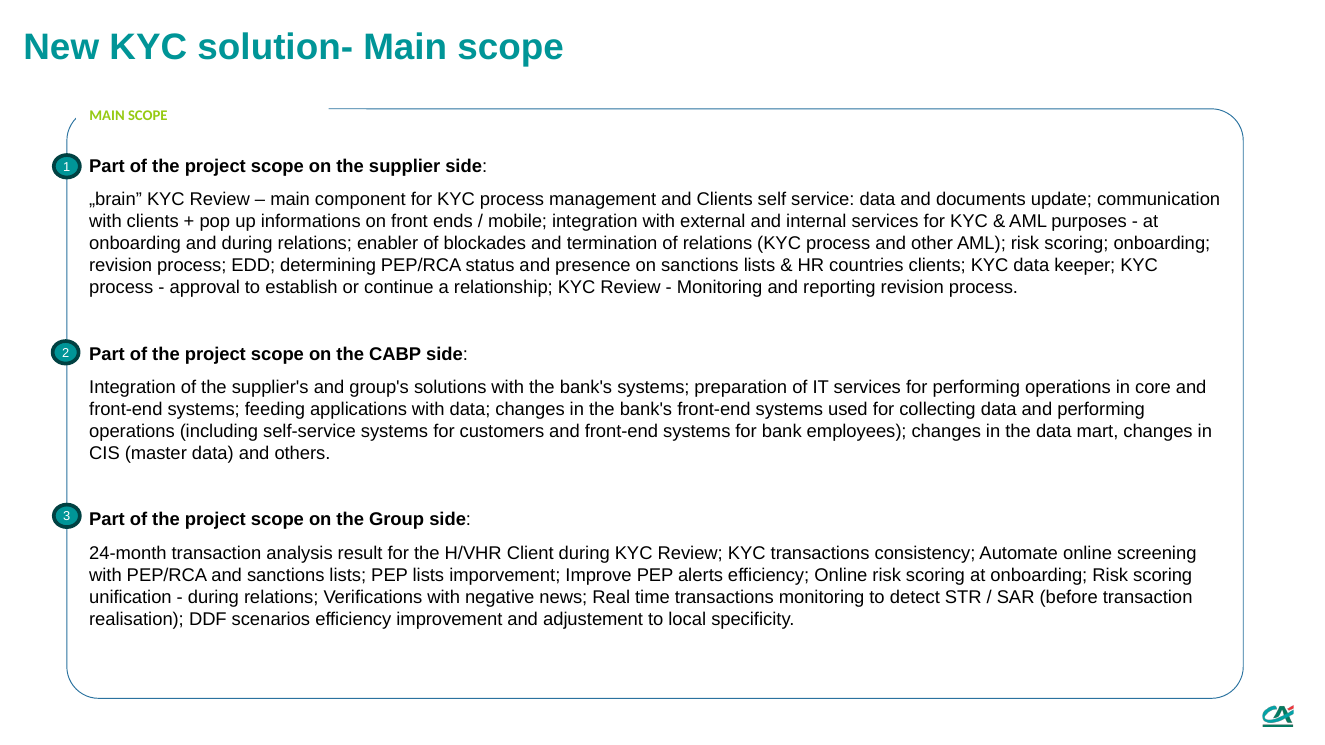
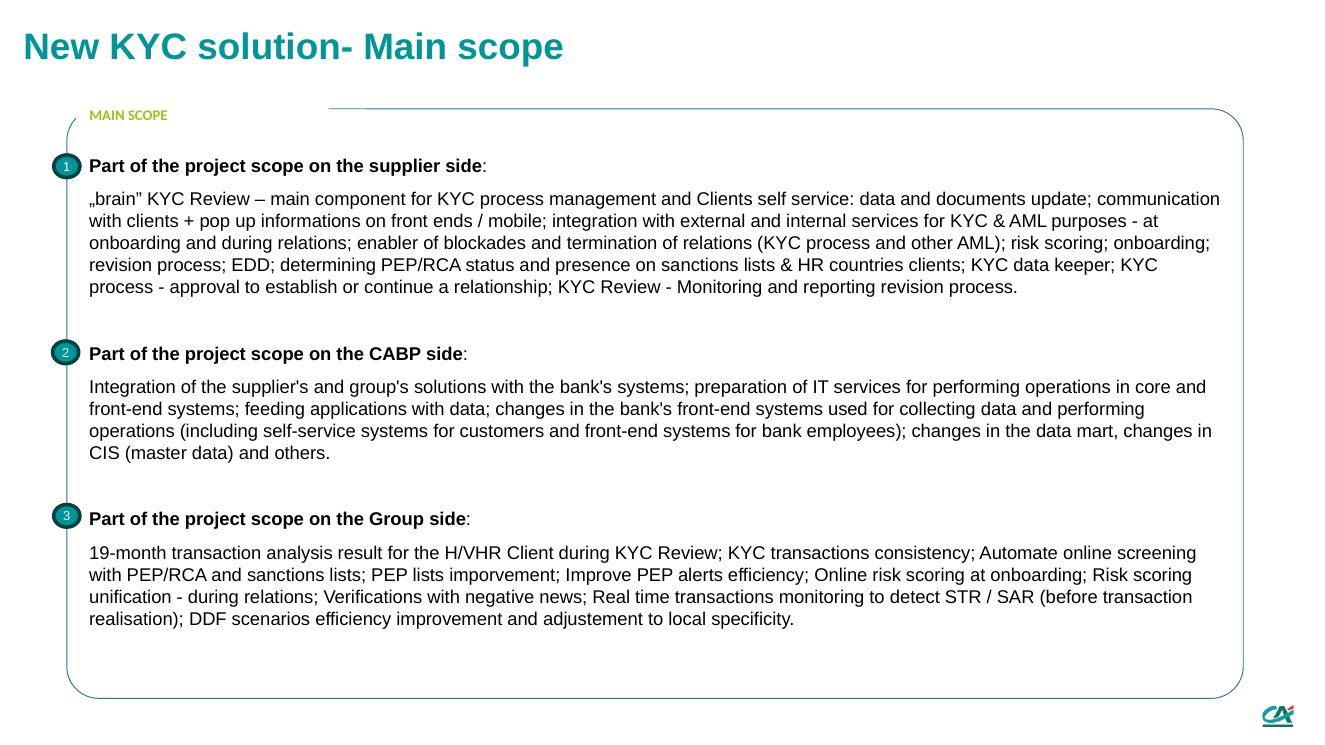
24-month: 24-month -> 19-month (128, 553)
